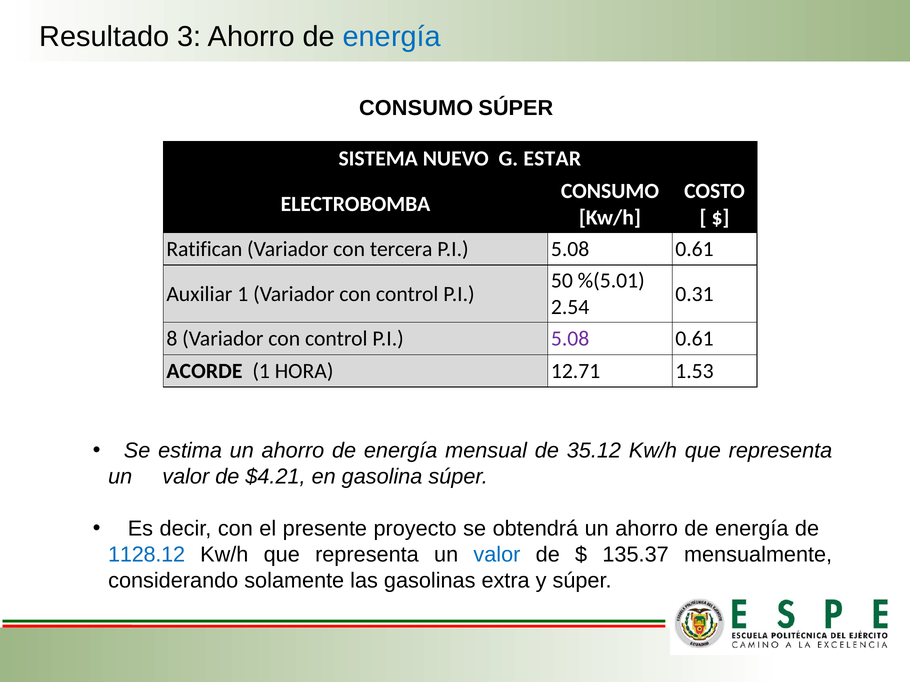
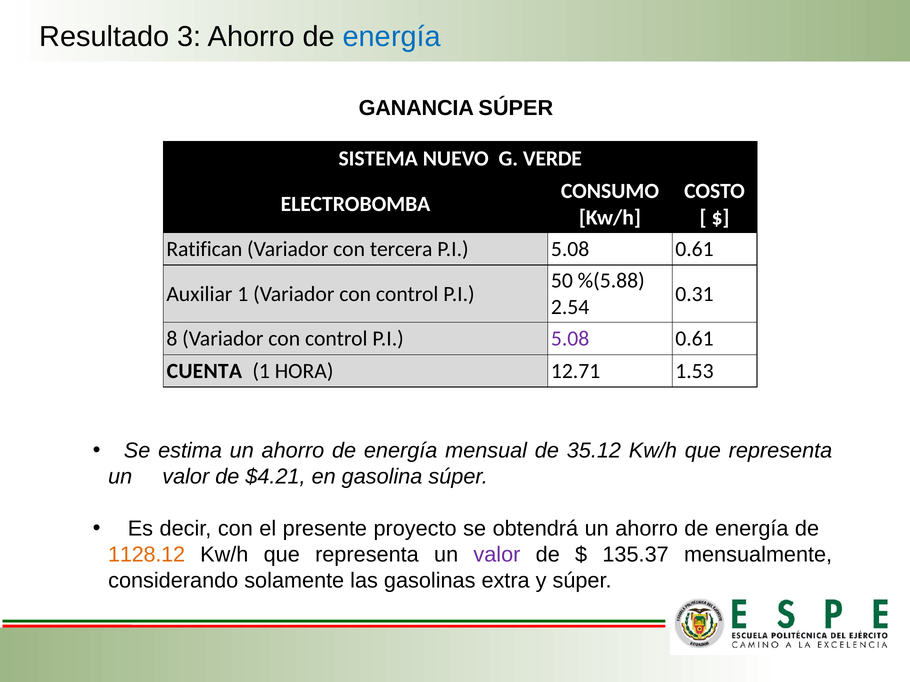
CONSUMO: CONSUMO -> GANANCIA (416, 108)
ESTAR: ESTAR -> VERDE (552, 159)
%(5.01: %(5.01 -> %(5.88 (611, 281)
ACORDE: ACORDE -> CUENTA (204, 371)
1128.12 colour: blue -> orange (147, 555)
valor colour: blue -> purple (497, 555)
